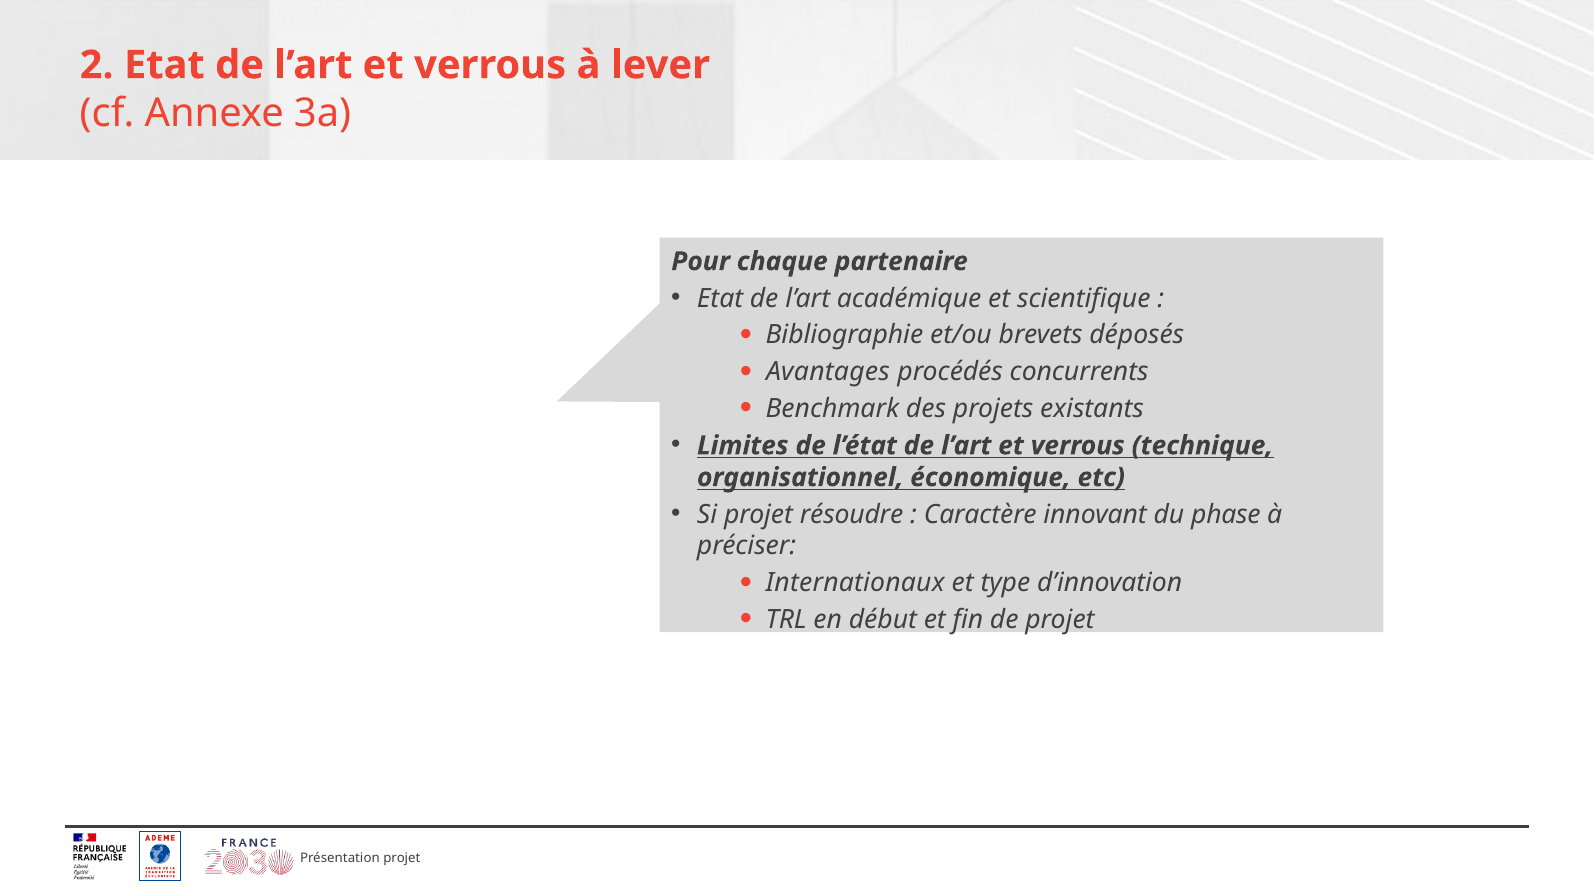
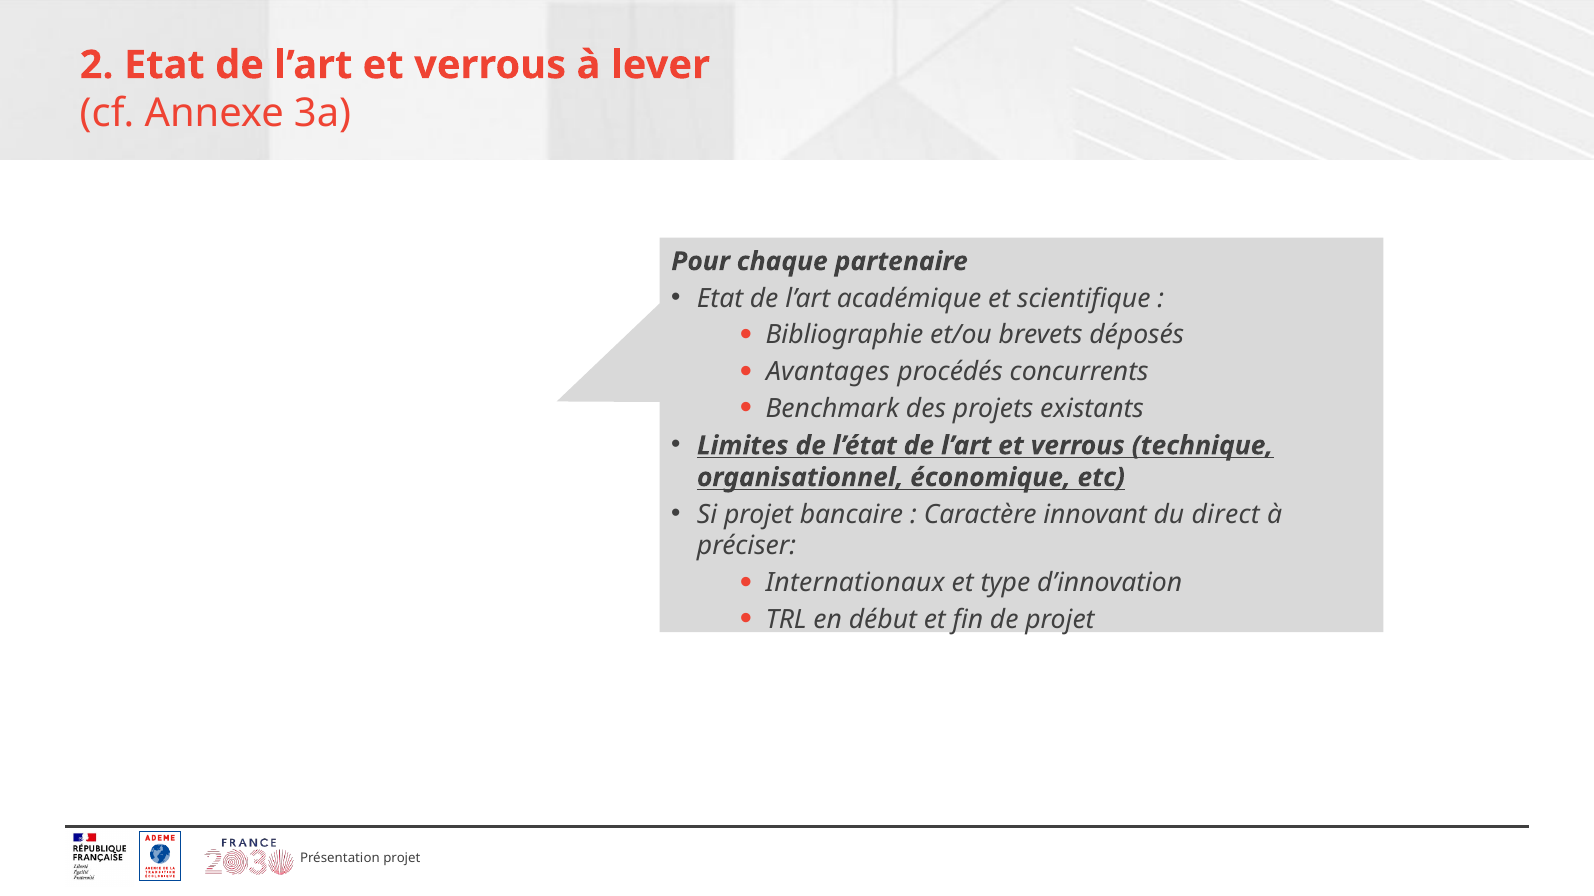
résoudre: résoudre -> bancaire (852, 515)
phase: phase -> direct (1226, 515)
